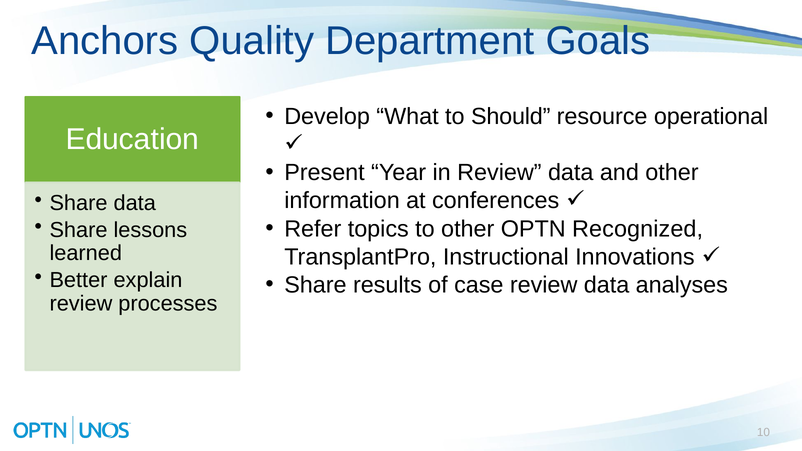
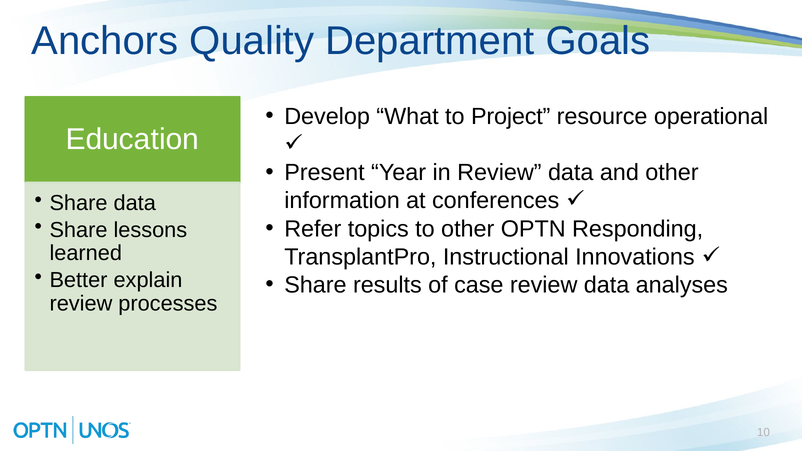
Should: Should -> Project (511, 117)
Recognized: Recognized -> Responding (638, 229)
